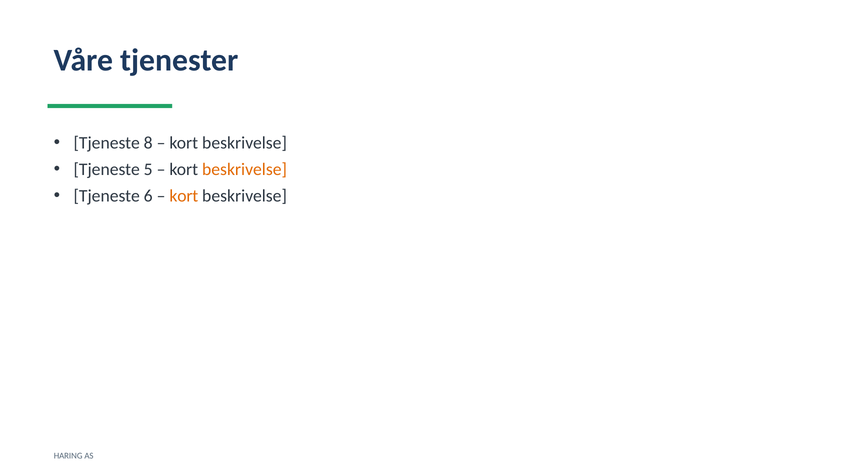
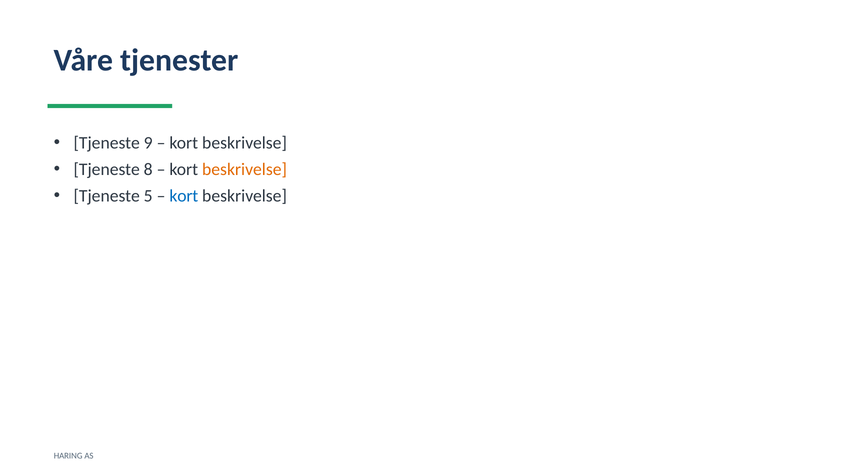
8: 8 -> 9 (148, 143)
5: 5 -> 8 (148, 170)
6: 6 -> 5 (148, 196)
kort colour: orange -> blue (184, 196)
